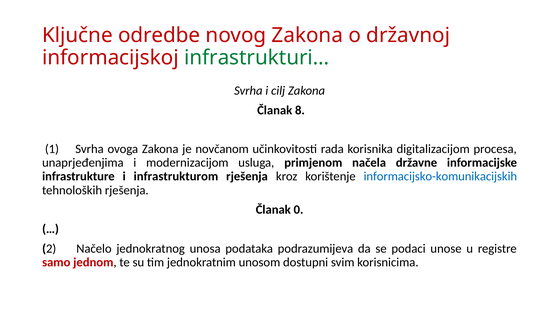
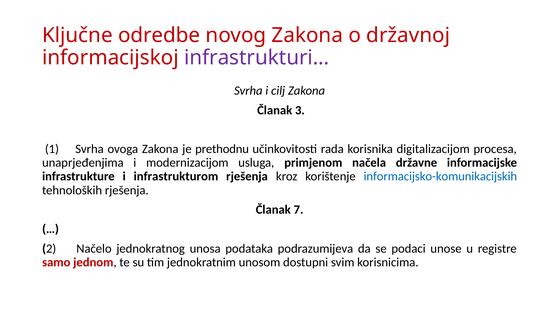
infrastrukturi… colour: green -> purple (257, 58)
8: 8 -> 3 (300, 110)
novčanom: novčanom -> prethodnu (222, 149)
0: 0 -> 7 (299, 209)
